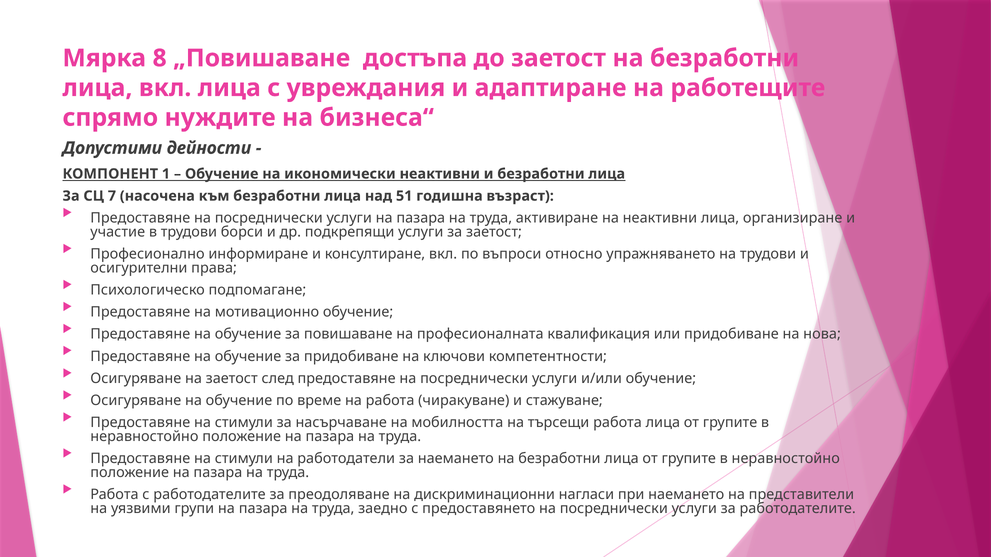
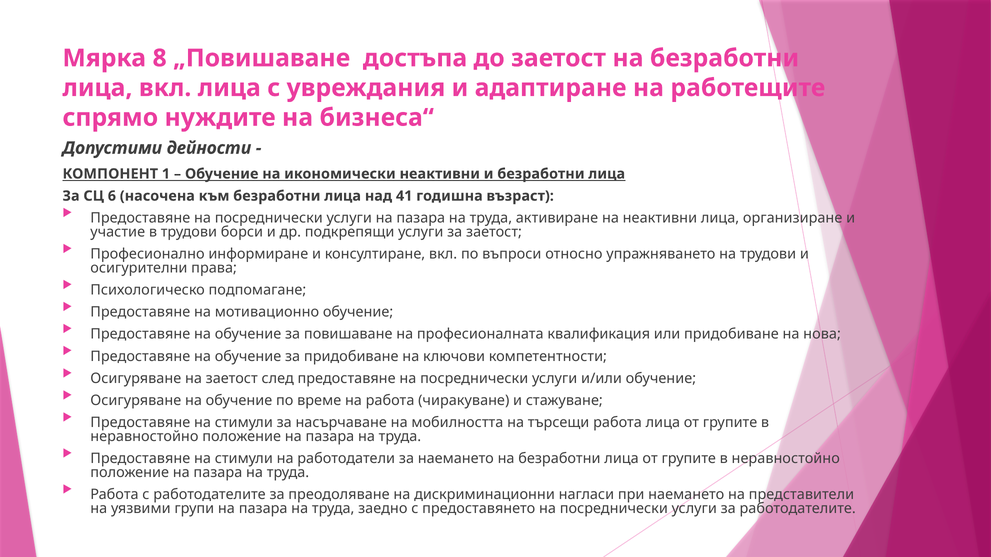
7: 7 -> 6 (112, 196)
51: 51 -> 41 (404, 196)
